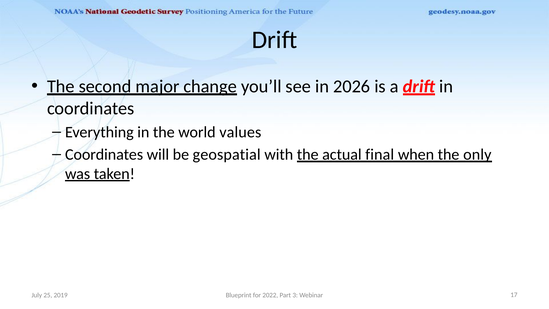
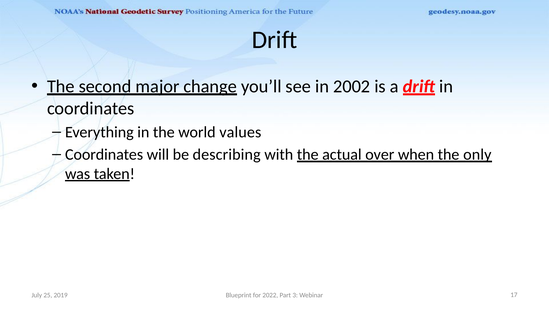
2026: 2026 -> 2002 (352, 86)
geospatial: geospatial -> describing (227, 154)
final: final -> over (380, 154)
